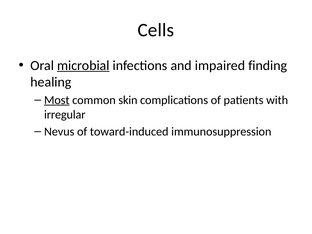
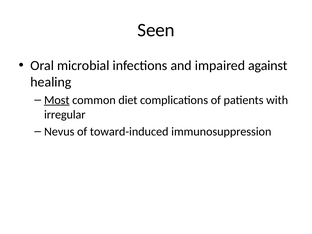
Cells: Cells -> Seen (156, 30)
microbial underline: present -> none (83, 65)
finding: finding -> against (268, 65)
skin: skin -> diet (128, 100)
